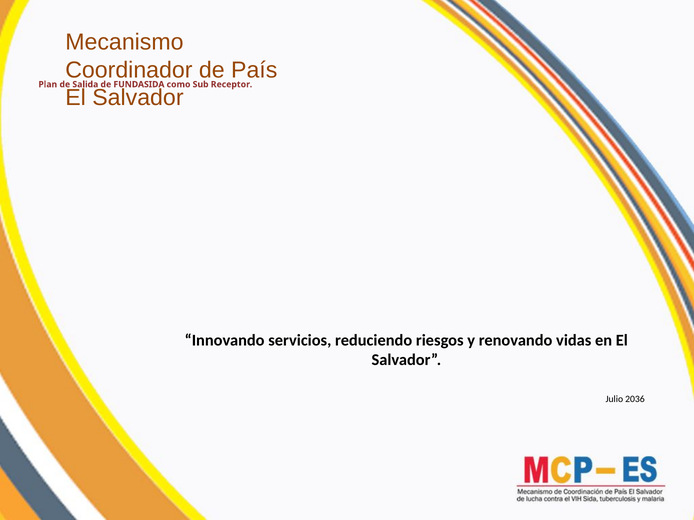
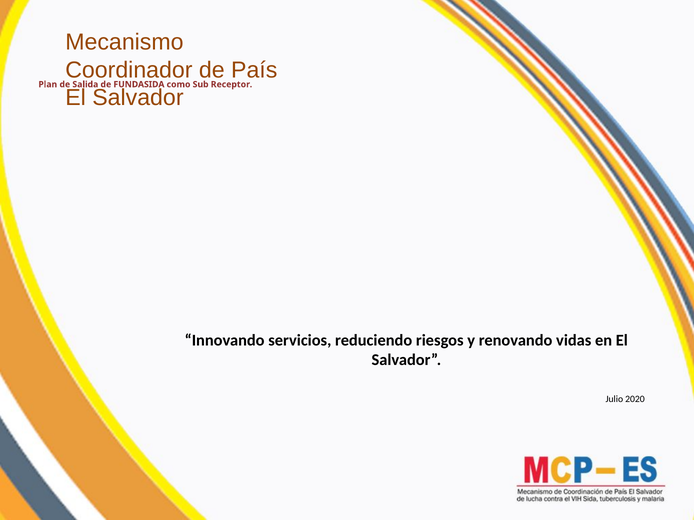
2036: 2036 -> 2020 (635, 399)
